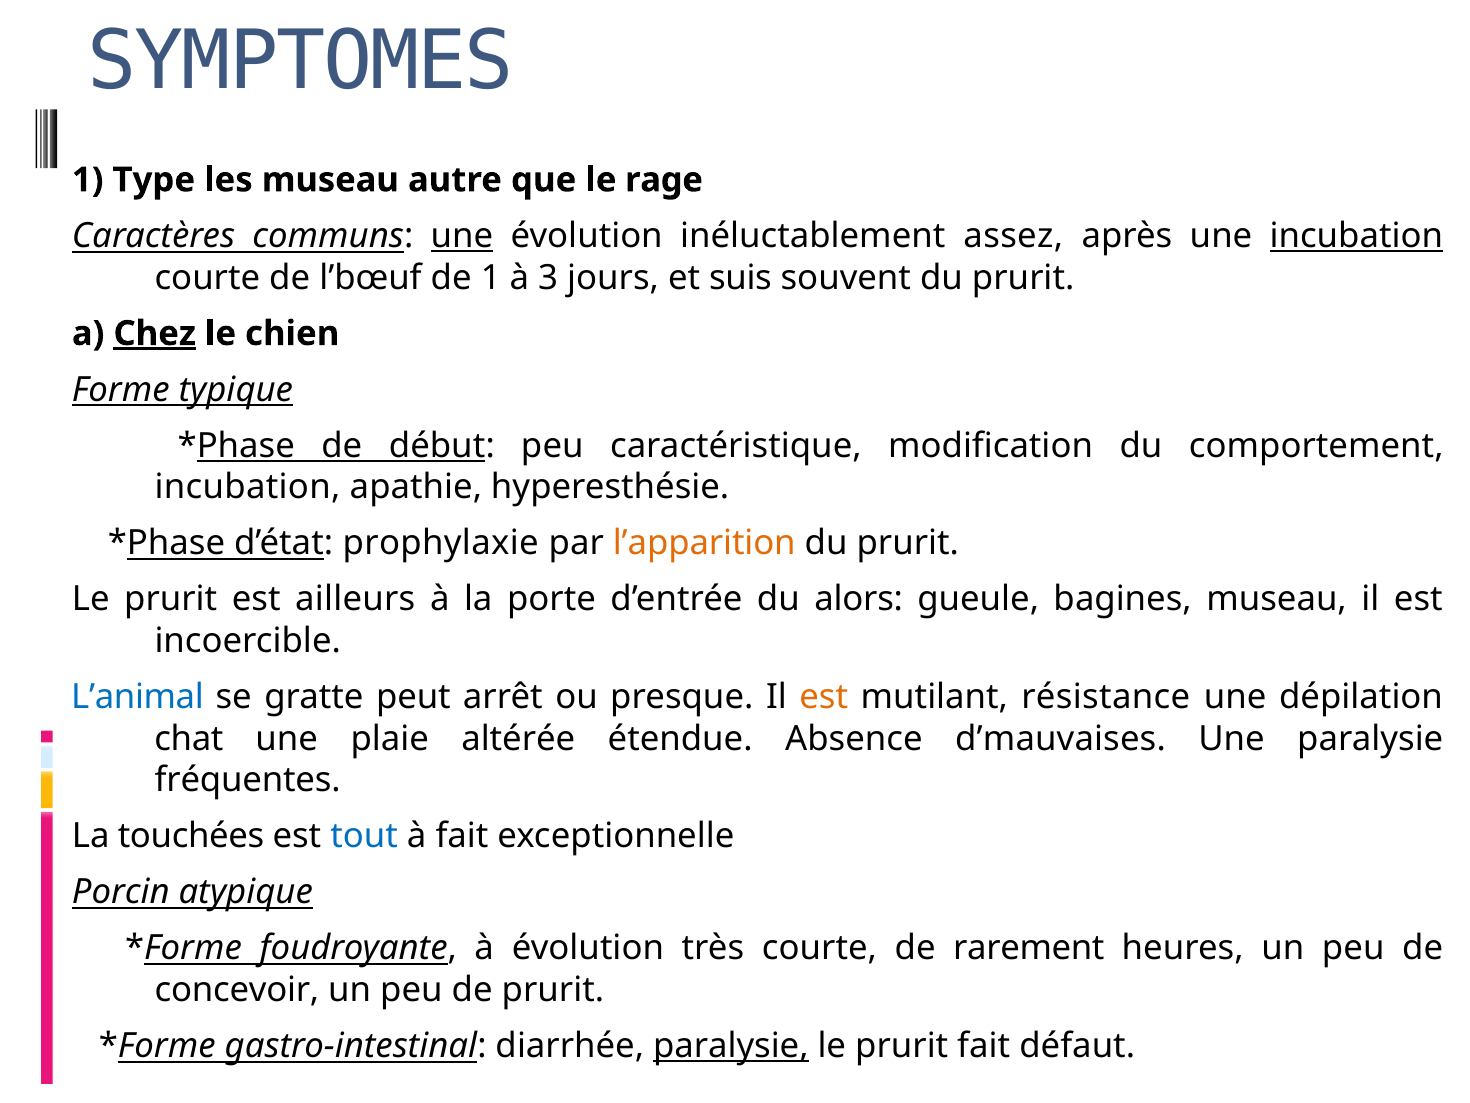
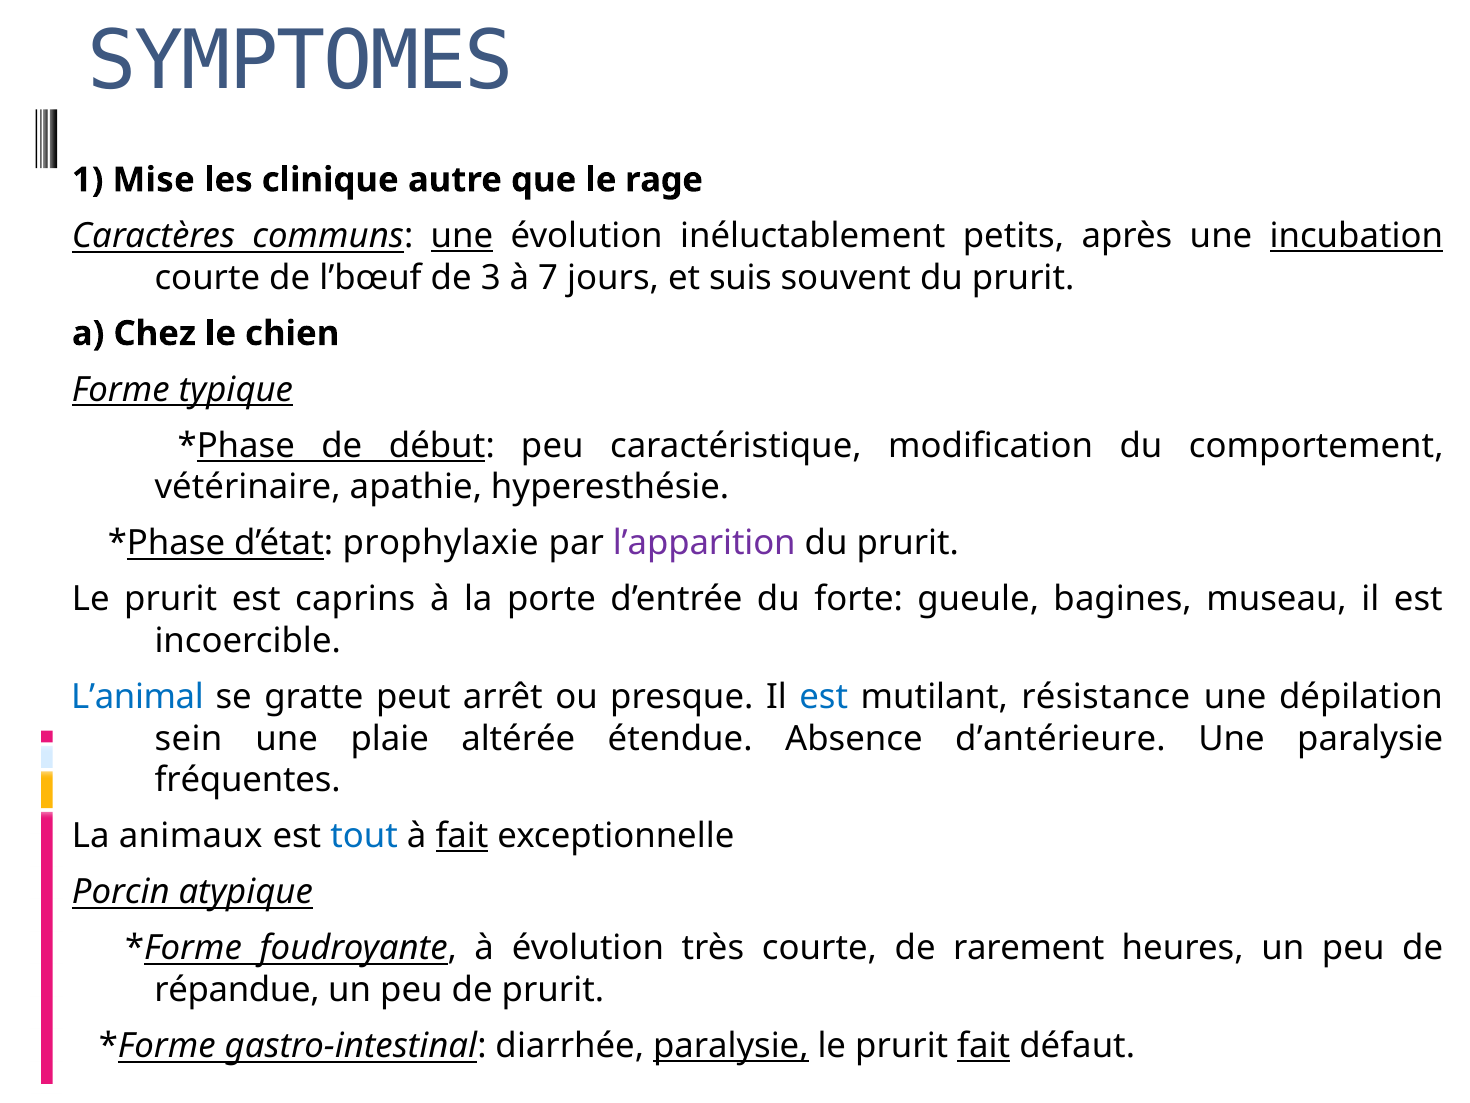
Type: Type -> Mise (154, 180)
les museau: museau -> clinique (330, 180)
assez: assez -> petits (1013, 236)
de 1: 1 -> 3 (491, 277)
3: 3 -> 7 (548, 277)
Chez underline: present -> none (155, 333)
incubation: incubation -> vétérinaire (248, 487)
l’apparition colour: orange -> purple (704, 543)
ailleurs: ailleurs -> caprins (355, 599)
alors: alors -> forte (859, 599)
est colour: orange -> blue (824, 697)
chat: chat -> sein (189, 738)
d’mauvaises: d’mauvaises -> d’antérieure (1060, 738)
touchées: touchées -> animaux (191, 836)
fait underline: none -> present (462, 836)
concevoir: concevoir -> répandue (237, 989)
fait underline: none -> present (984, 1045)
